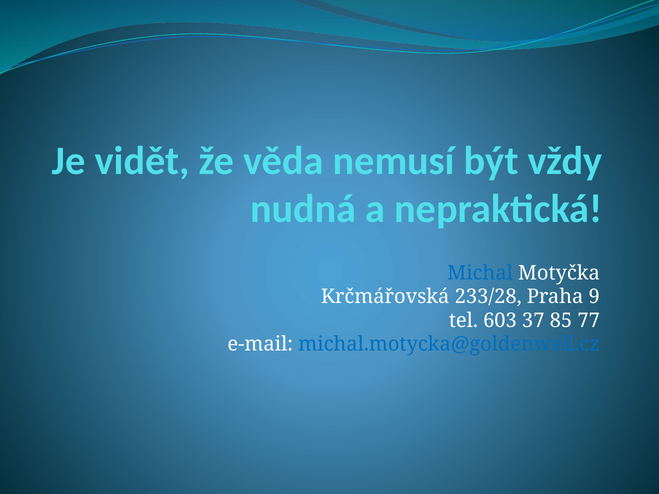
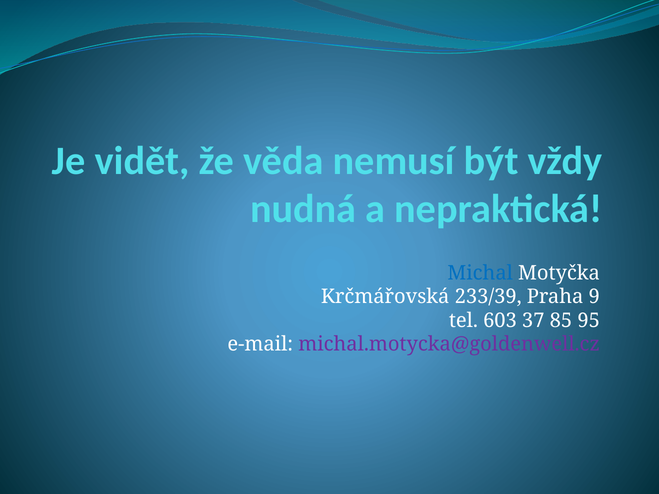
233/28: 233/28 -> 233/39 (488, 297)
77: 77 -> 95 (589, 321)
michal.motycka@goldenwell.cz colour: blue -> purple (449, 344)
